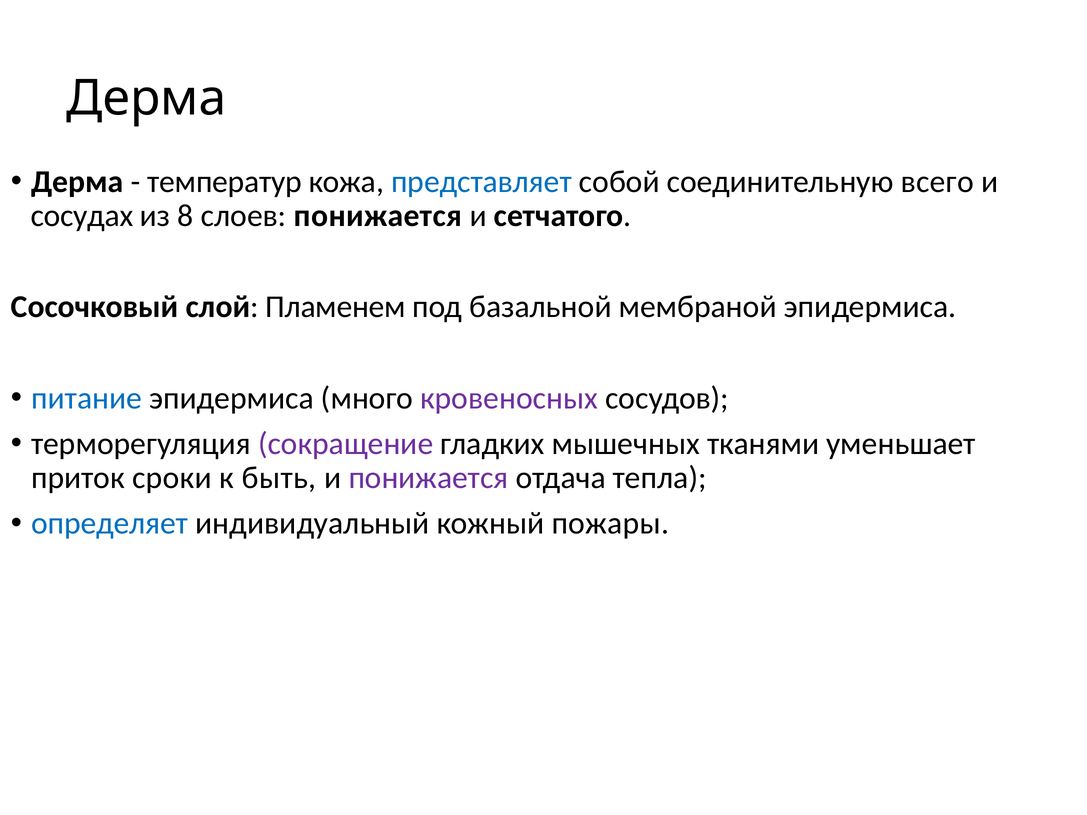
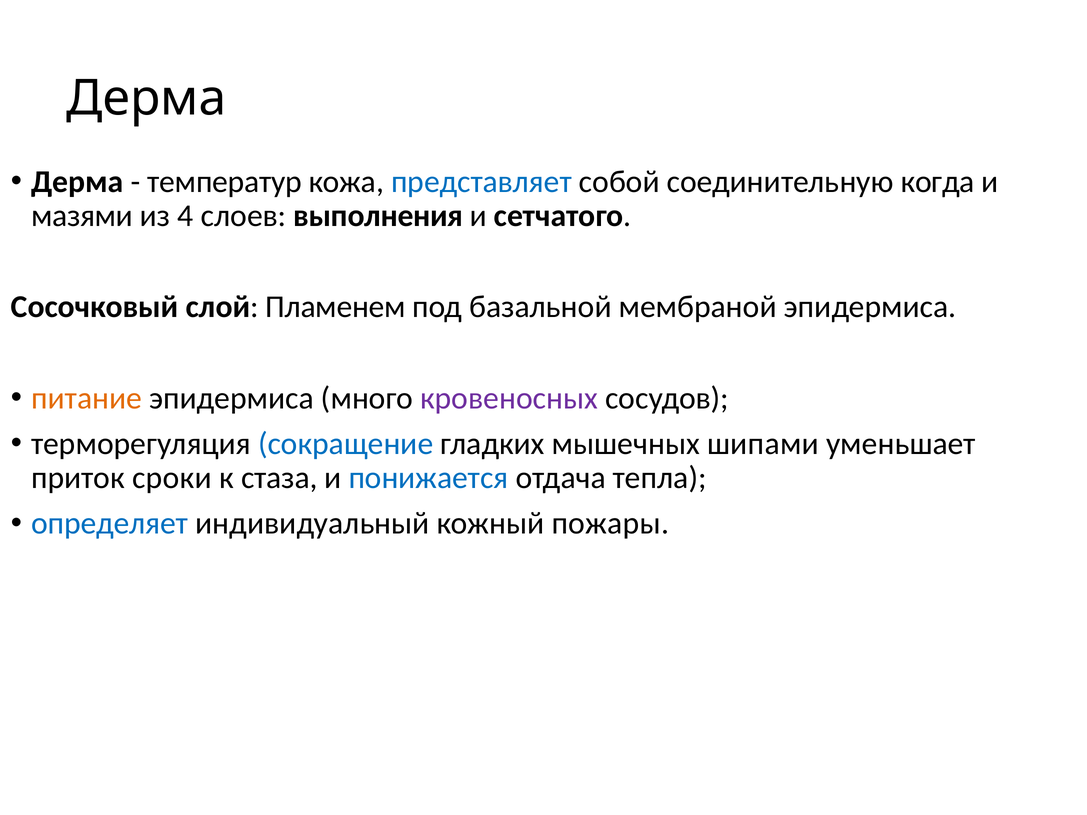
всего: всего -> когда (938, 182)
сосудах: сосудах -> мазями (82, 216)
8: 8 -> 4 (186, 216)
слоев понижается: понижается -> выполнения (378, 216)
питание colour: blue -> orange (87, 398)
сокращение colour: purple -> blue (346, 444)
тканями: тканями -> шипами (763, 444)
быть: быть -> стаза (279, 478)
понижается colour: purple -> blue (429, 478)
